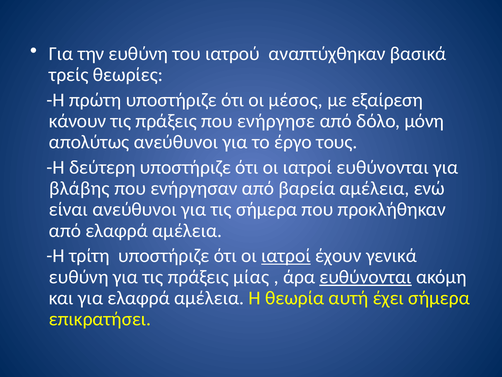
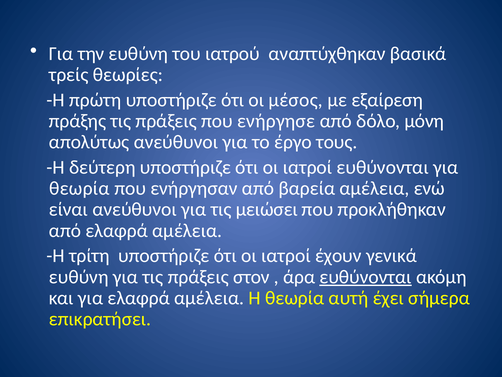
κάνουν: κάνουν -> πράξης (77, 121)
βλάβης: βλάβης -> θεωρία (79, 188)
τις σήμερα: σήμερα -> μειώσει (267, 209)
ιατροί underline: present -> none (286, 255)
μίας: μίας -> στον (251, 277)
